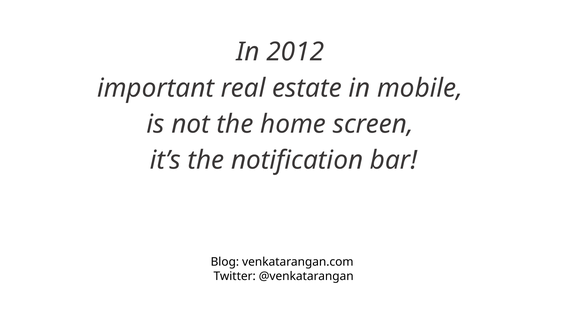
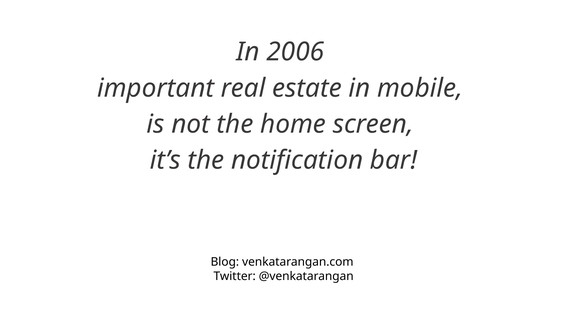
2012: 2012 -> 2006 (295, 52)
